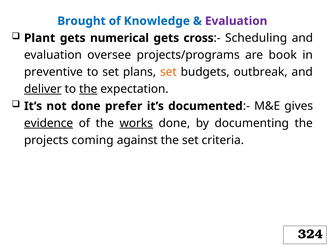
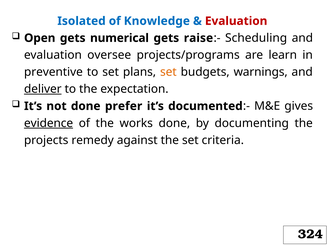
Brought: Brought -> Isolated (81, 21)
Evaluation colour: purple -> red (236, 21)
Plant: Plant -> Open (40, 38)
cross: cross -> raise (198, 38)
book: book -> learn (283, 55)
outbreak: outbreak -> warnings (261, 72)
the underline: present -> none (88, 89)
works underline: present -> none (136, 123)
coming: coming -> remedy (93, 140)
